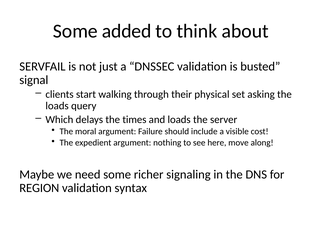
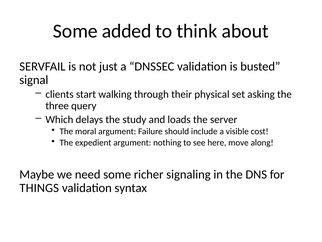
loads: loads -> three (57, 106)
times: times -> study (134, 119)
REGION: REGION -> THINGS (39, 188)
